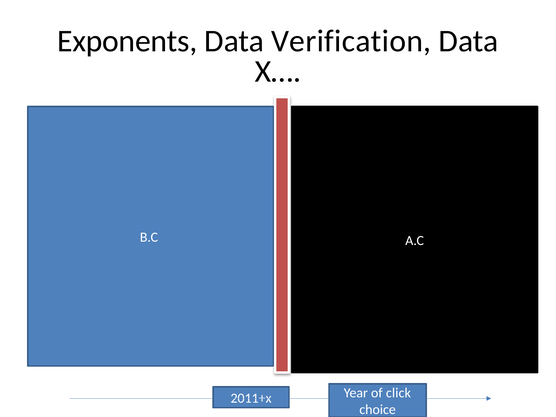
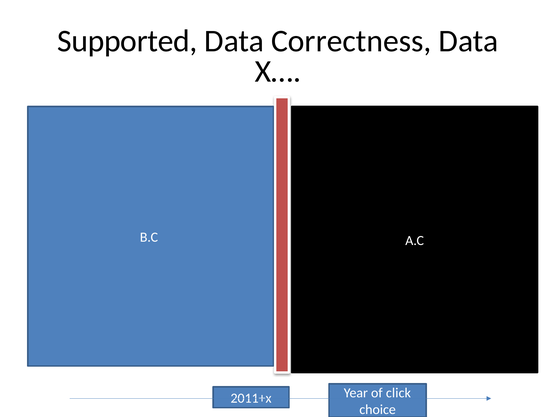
Exponents: Exponents -> Supported (127, 41)
Verification: Verification -> Correctness (351, 41)
